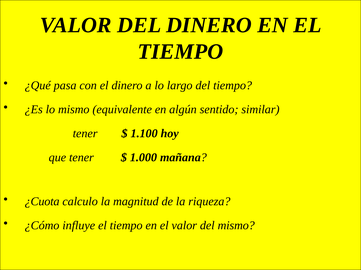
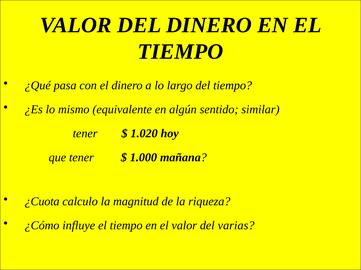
1.100: 1.100 -> 1.020 (144, 134)
del mismo: mismo -> varias (236, 226)
